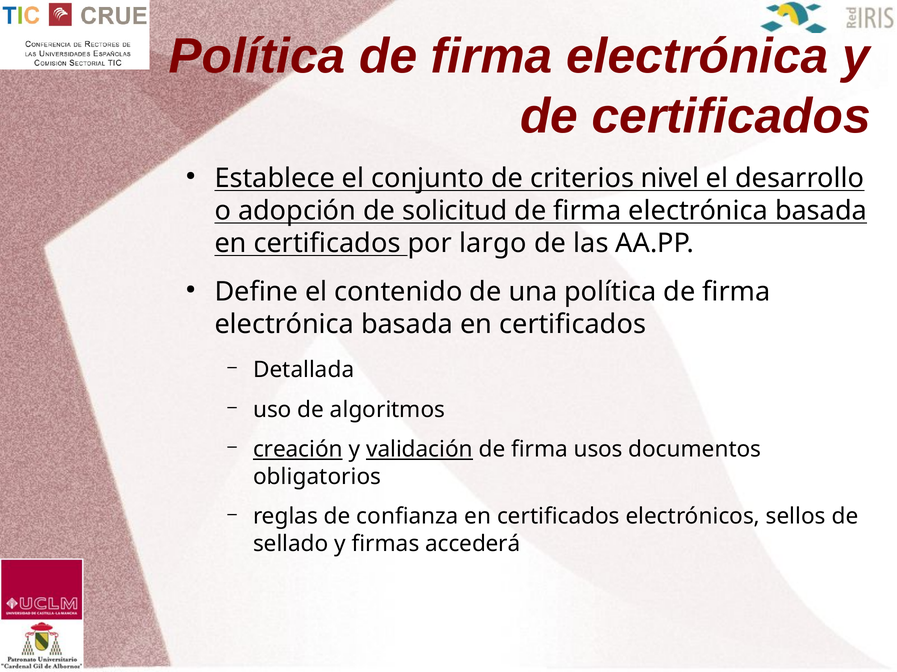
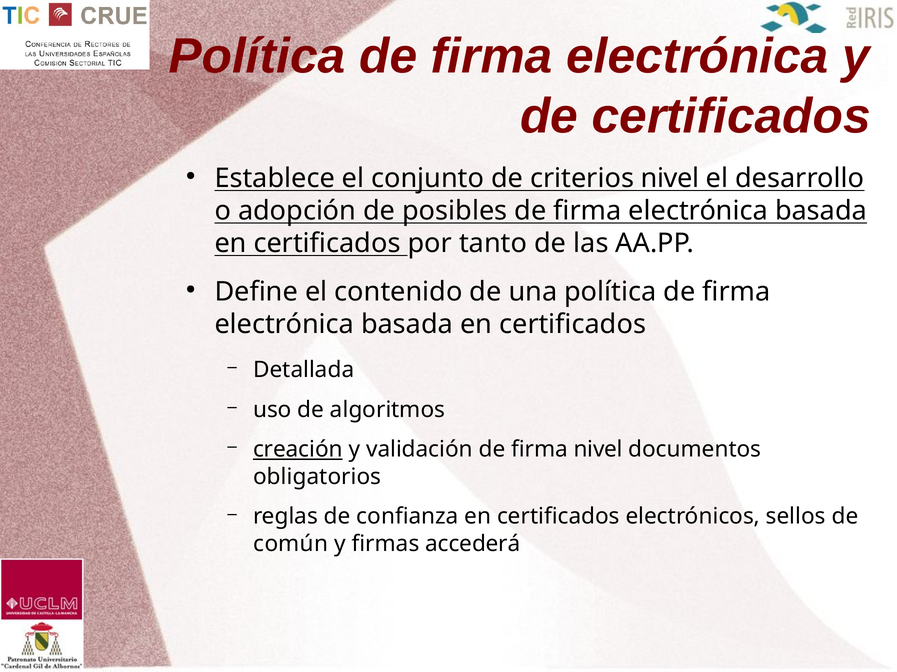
solicitud: solicitud -> posibles (455, 211)
largo: largo -> tanto (493, 243)
validación underline: present -> none (419, 450)
firma usos: usos -> nivel (598, 450)
sellado: sellado -> común (291, 544)
